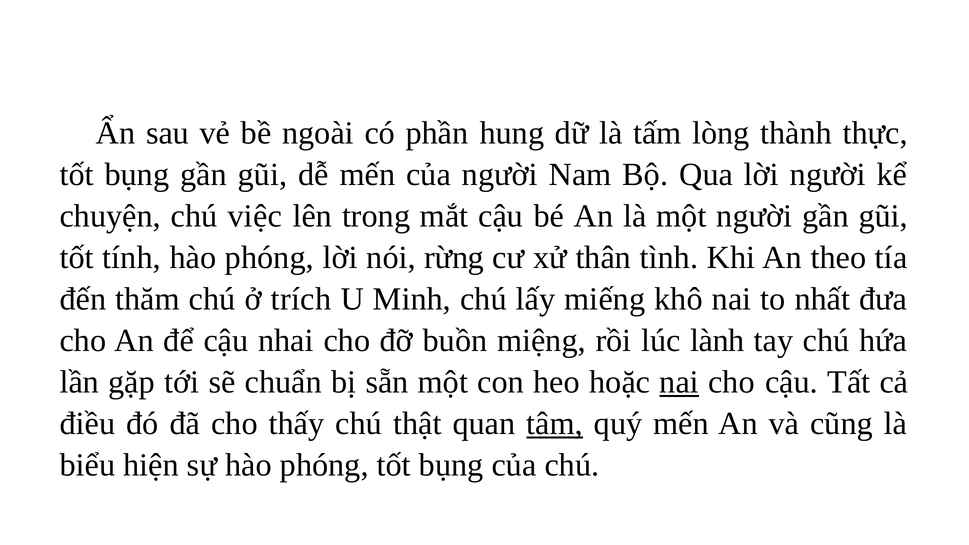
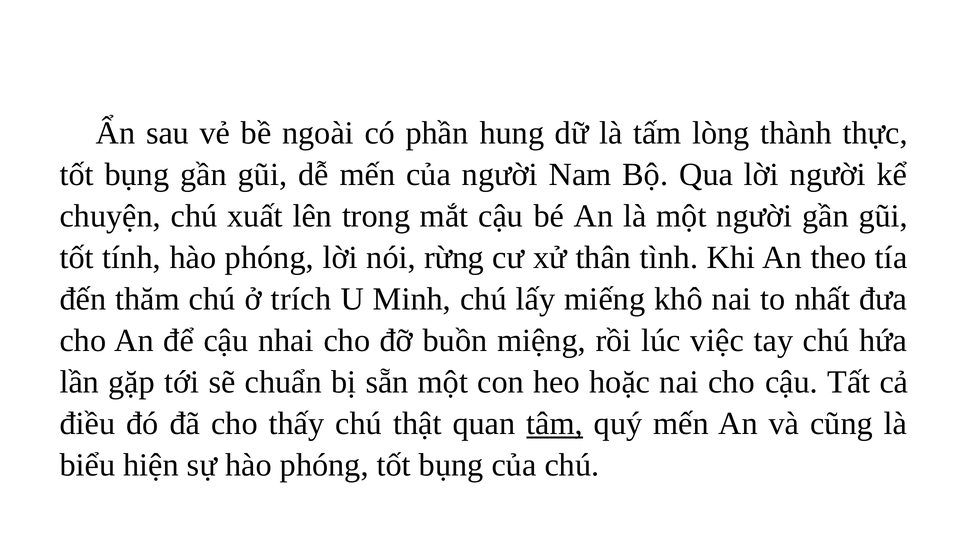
việc: việc -> xuất (255, 216)
lành: lành -> việc (717, 341)
nai underline: present -> none (679, 382)
